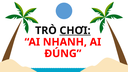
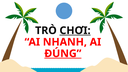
ĐÚNG underline: none -> present (63, 54)
